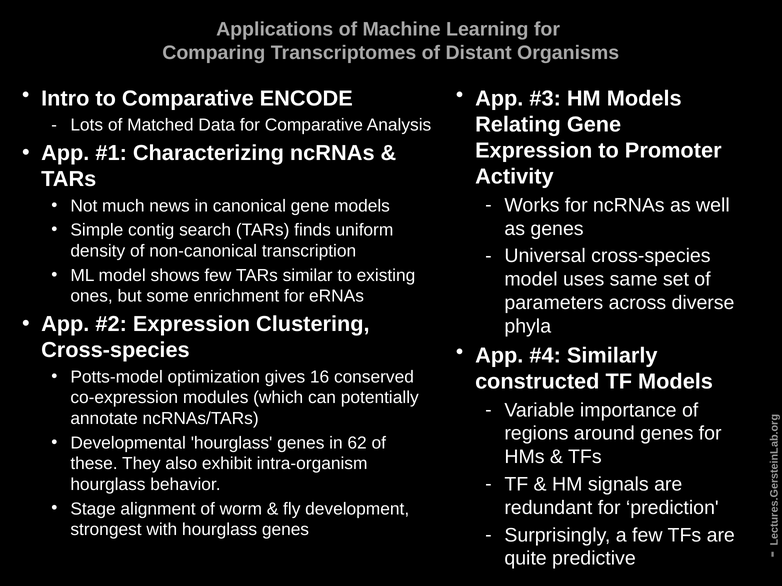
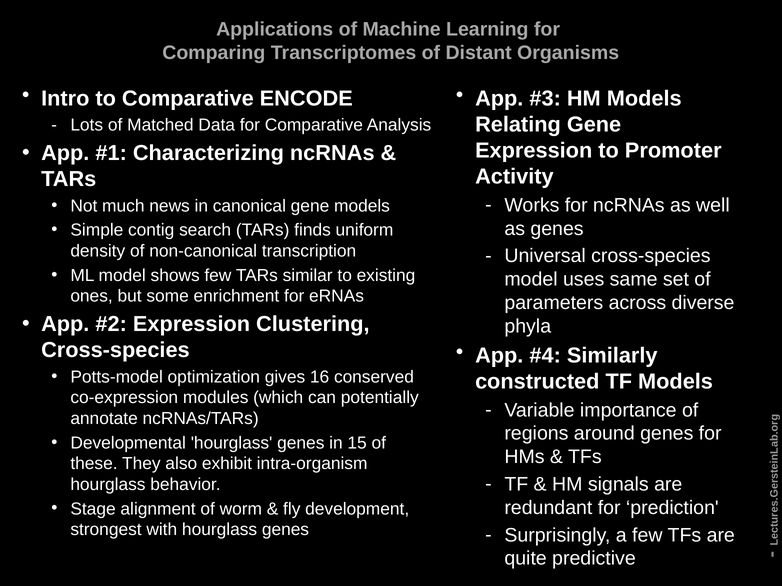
62: 62 -> 15 (357, 443)
